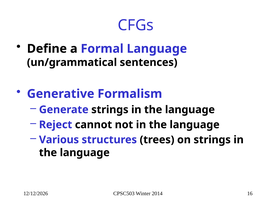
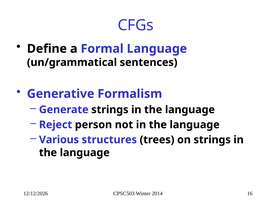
cannot: cannot -> person (93, 125)
